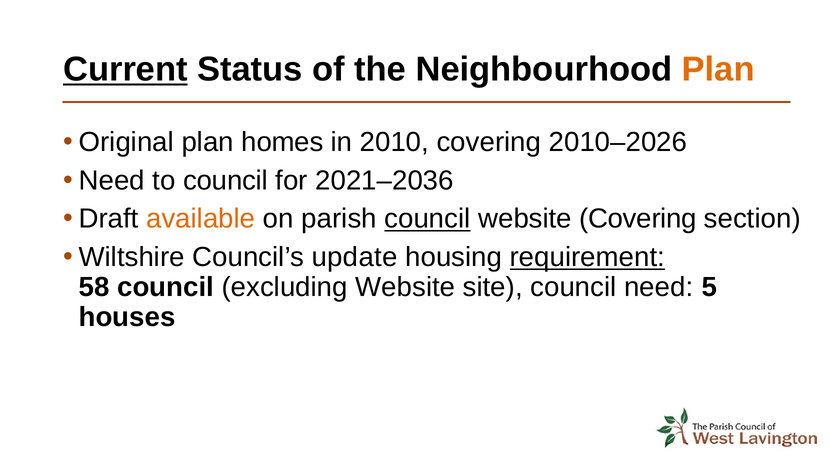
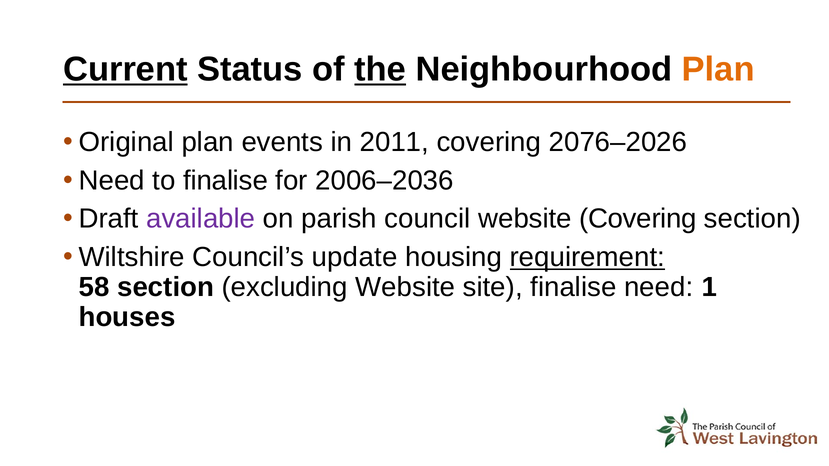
the underline: none -> present (380, 70)
homes: homes -> events (282, 142)
2010: 2010 -> 2011 (394, 142)
2010–2026: 2010–2026 -> 2076–2026 (618, 142)
to council: council -> finalise (226, 181)
2021–2036: 2021–2036 -> 2006–2036 (385, 181)
available colour: orange -> purple (201, 219)
council underline: present -> none (427, 219)
58 council: council -> section (166, 287)
site council: council -> finalise (573, 287)
5: 5 -> 1 (709, 287)
